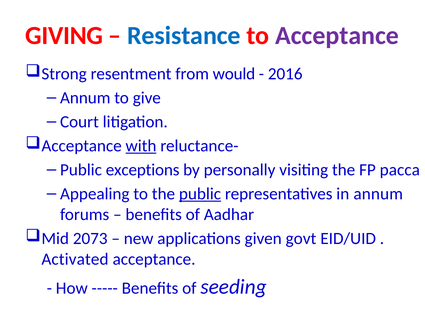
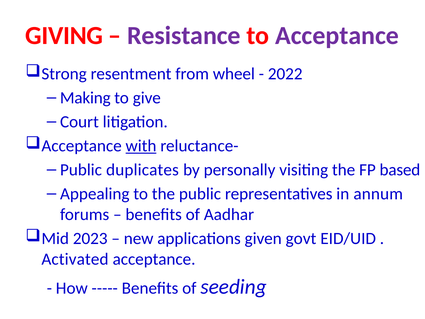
Resistance colour: blue -> purple (184, 35)
would: would -> wheel (234, 74)
2016: 2016 -> 2022 (285, 74)
Annum: Annum -> Making (85, 98)
exceptions: exceptions -> duplicates (142, 170)
pacca: pacca -> based (400, 170)
public underline: present -> none (200, 194)
2073: 2073 -> 2023 (90, 238)
